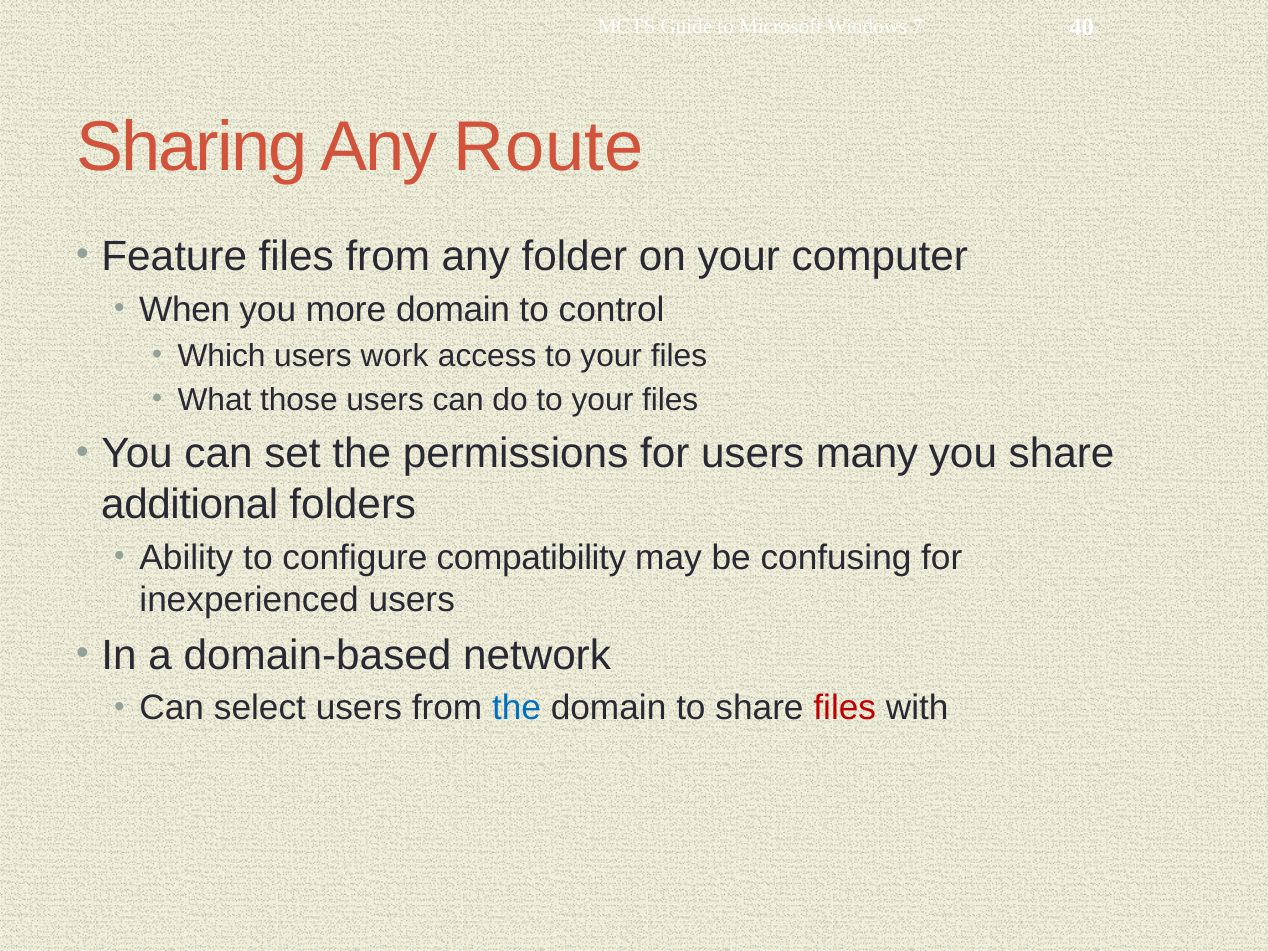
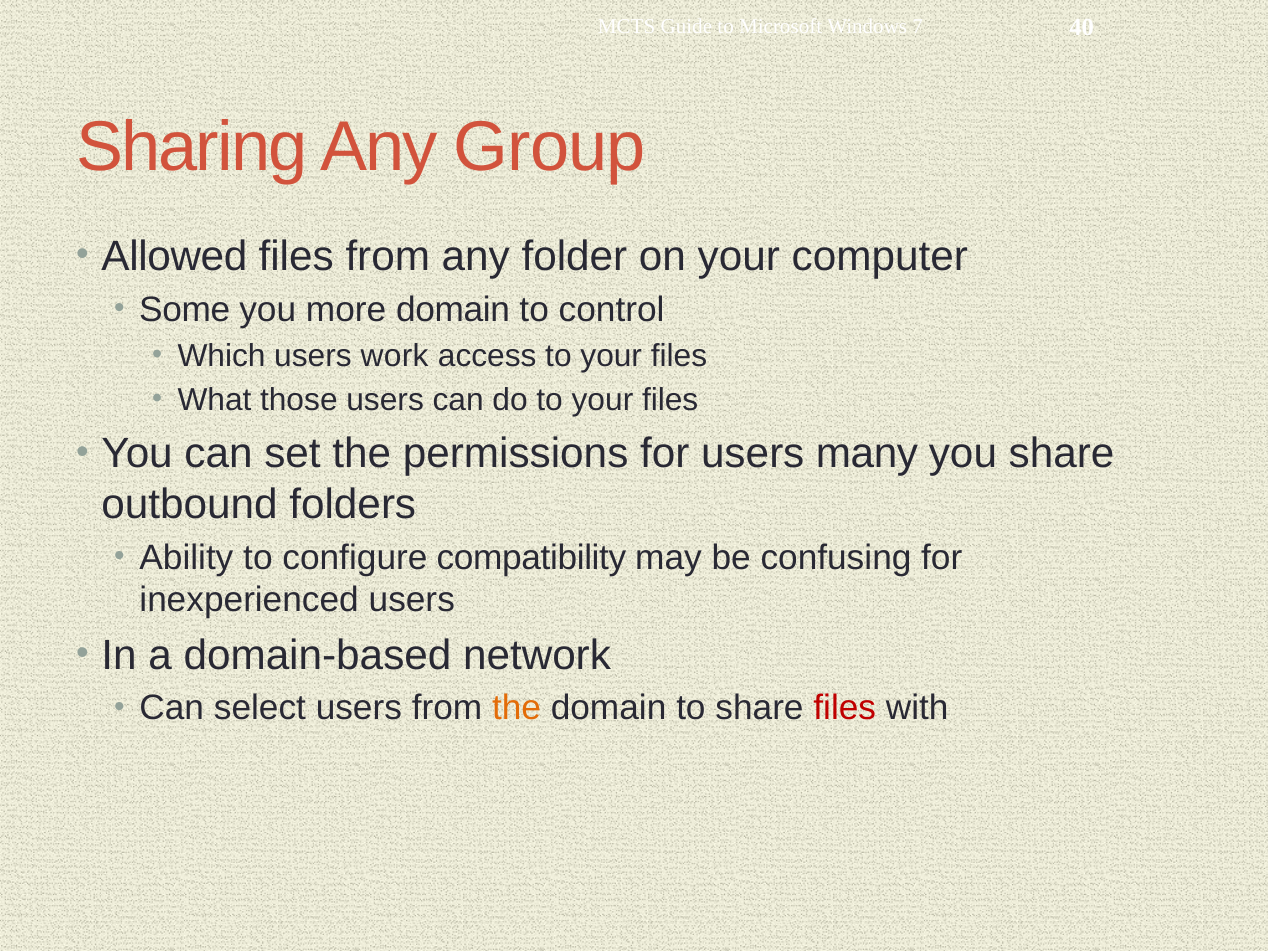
Route: Route -> Group (550, 148)
Feature: Feature -> Allowed (174, 257)
When: When -> Some (185, 310)
additional: additional -> outbound (190, 505)
the colour: blue -> orange (517, 708)
